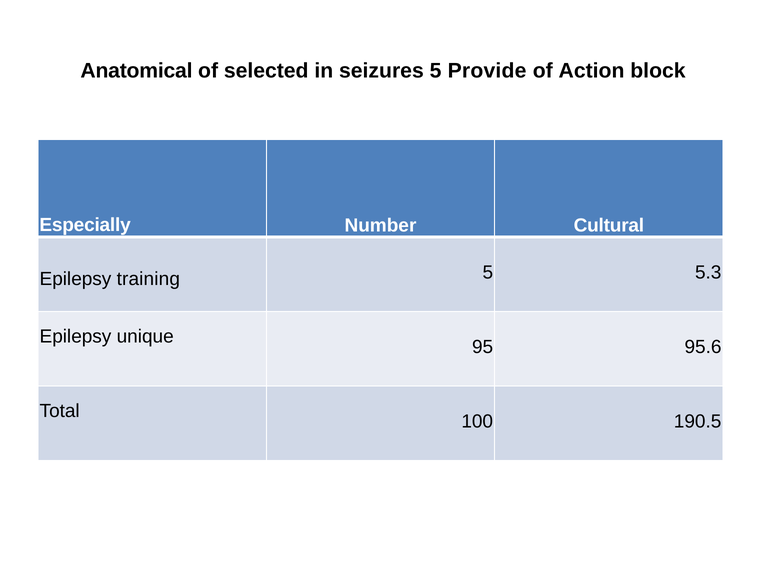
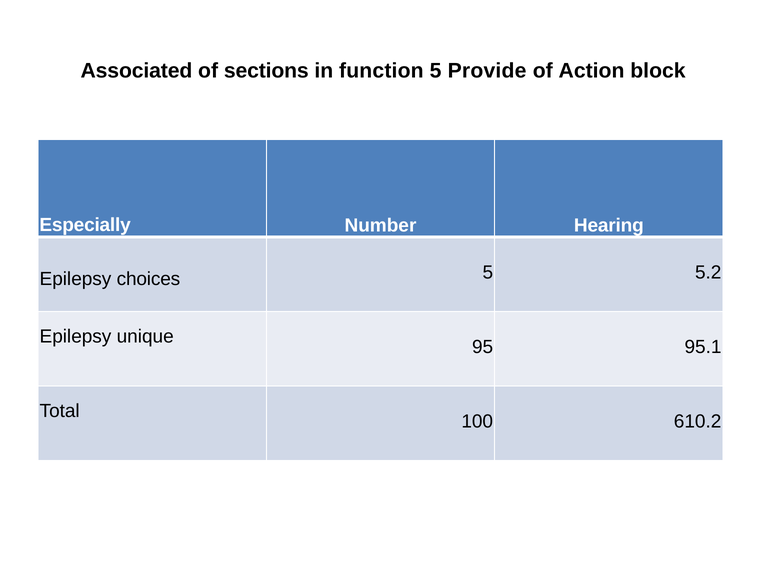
Anatomical: Anatomical -> Associated (136, 71)
selected: selected -> sections (266, 71)
seizures: seizures -> function (381, 71)
Cultural: Cultural -> Hearing (609, 226)
training: training -> choices (148, 279)
5.3: 5.3 -> 5.2 (708, 273)
95.6: 95.6 -> 95.1 (703, 347)
190.5: 190.5 -> 610.2 (698, 422)
